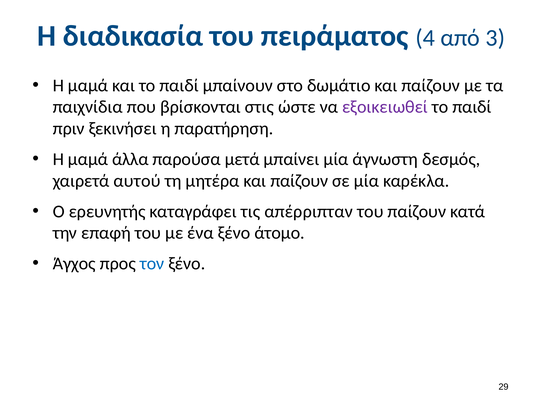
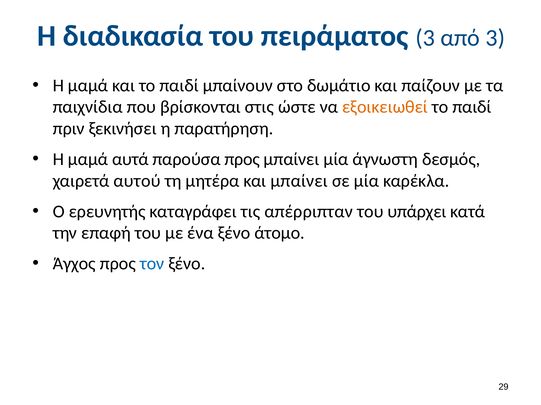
πειράματος 4: 4 -> 3 (425, 38)
εξοικειωθεί colour: purple -> orange (385, 107)
άλλα: άλλα -> αυτά (130, 160)
παρούσα μετά: μετά -> προς (242, 160)
μητέρα και παίζουν: παίζουν -> μπαίνει (299, 181)
του παίζουν: παίζουν -> υπάρχει (417, 212)
